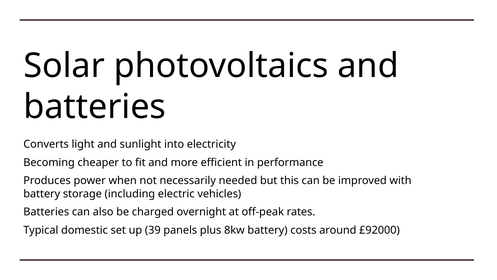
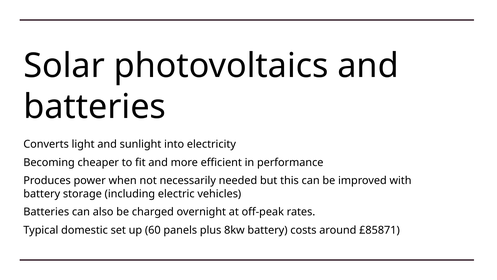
39: 39 -> 60 (153, 230)
£92000: £92000 -> £85871 (379, 230)
